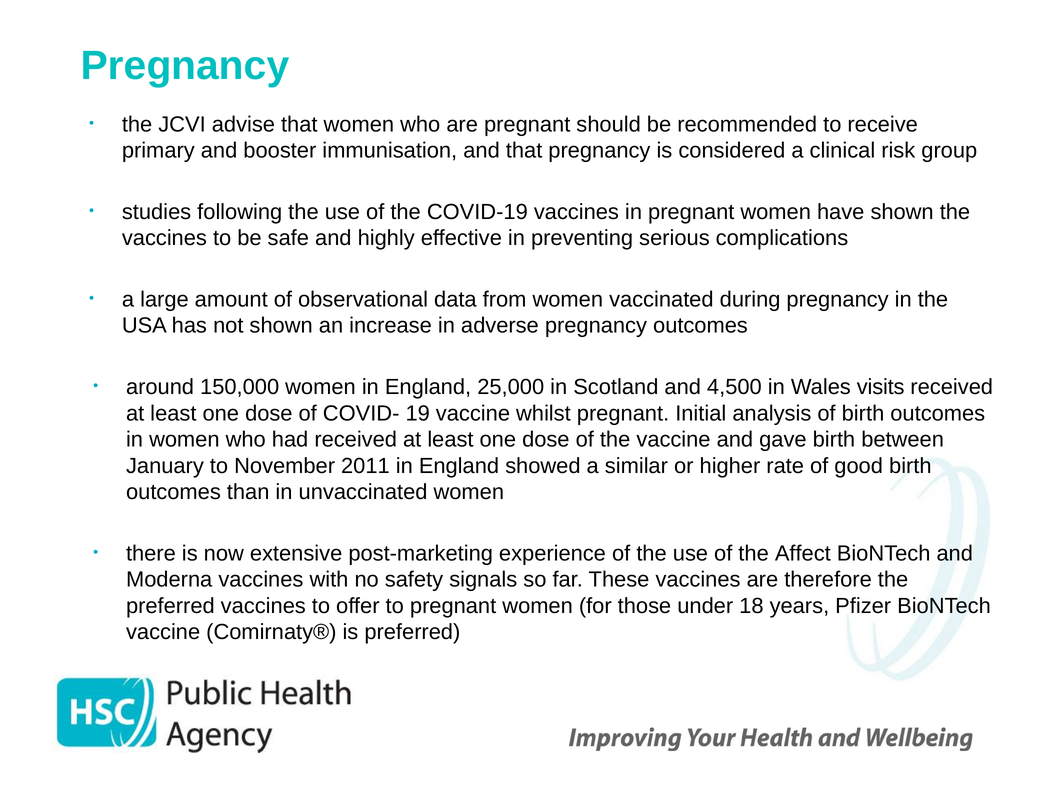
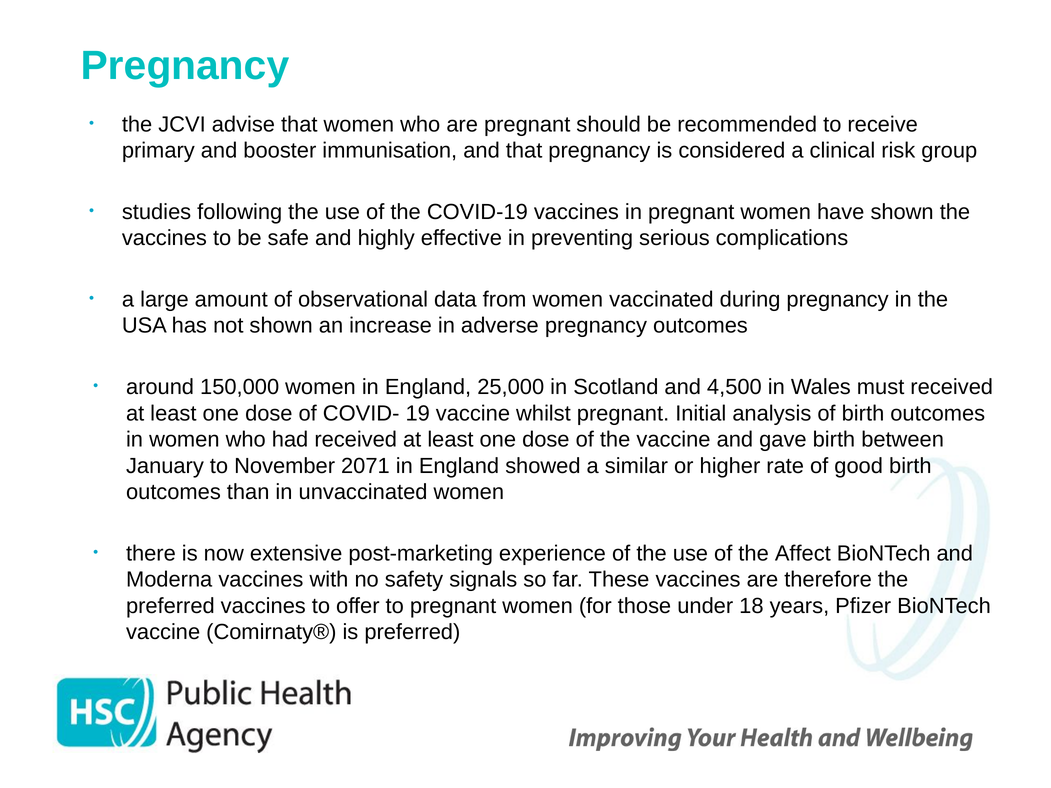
visits: visits -> must (881, 387)
2011: 2011 -> 2071 (365, 466)
